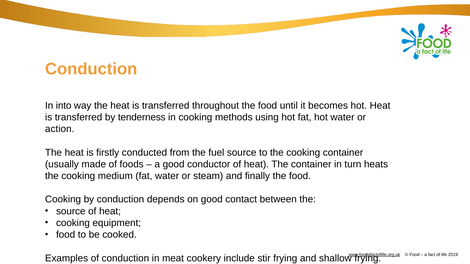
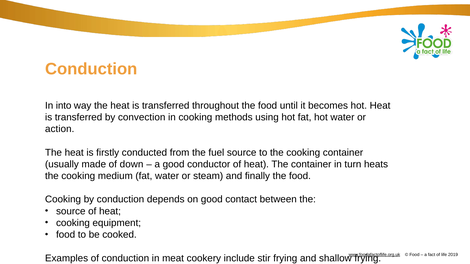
tenderness: tenderness -> convection (142, 117)
foods: foods -> down (132, 164)
